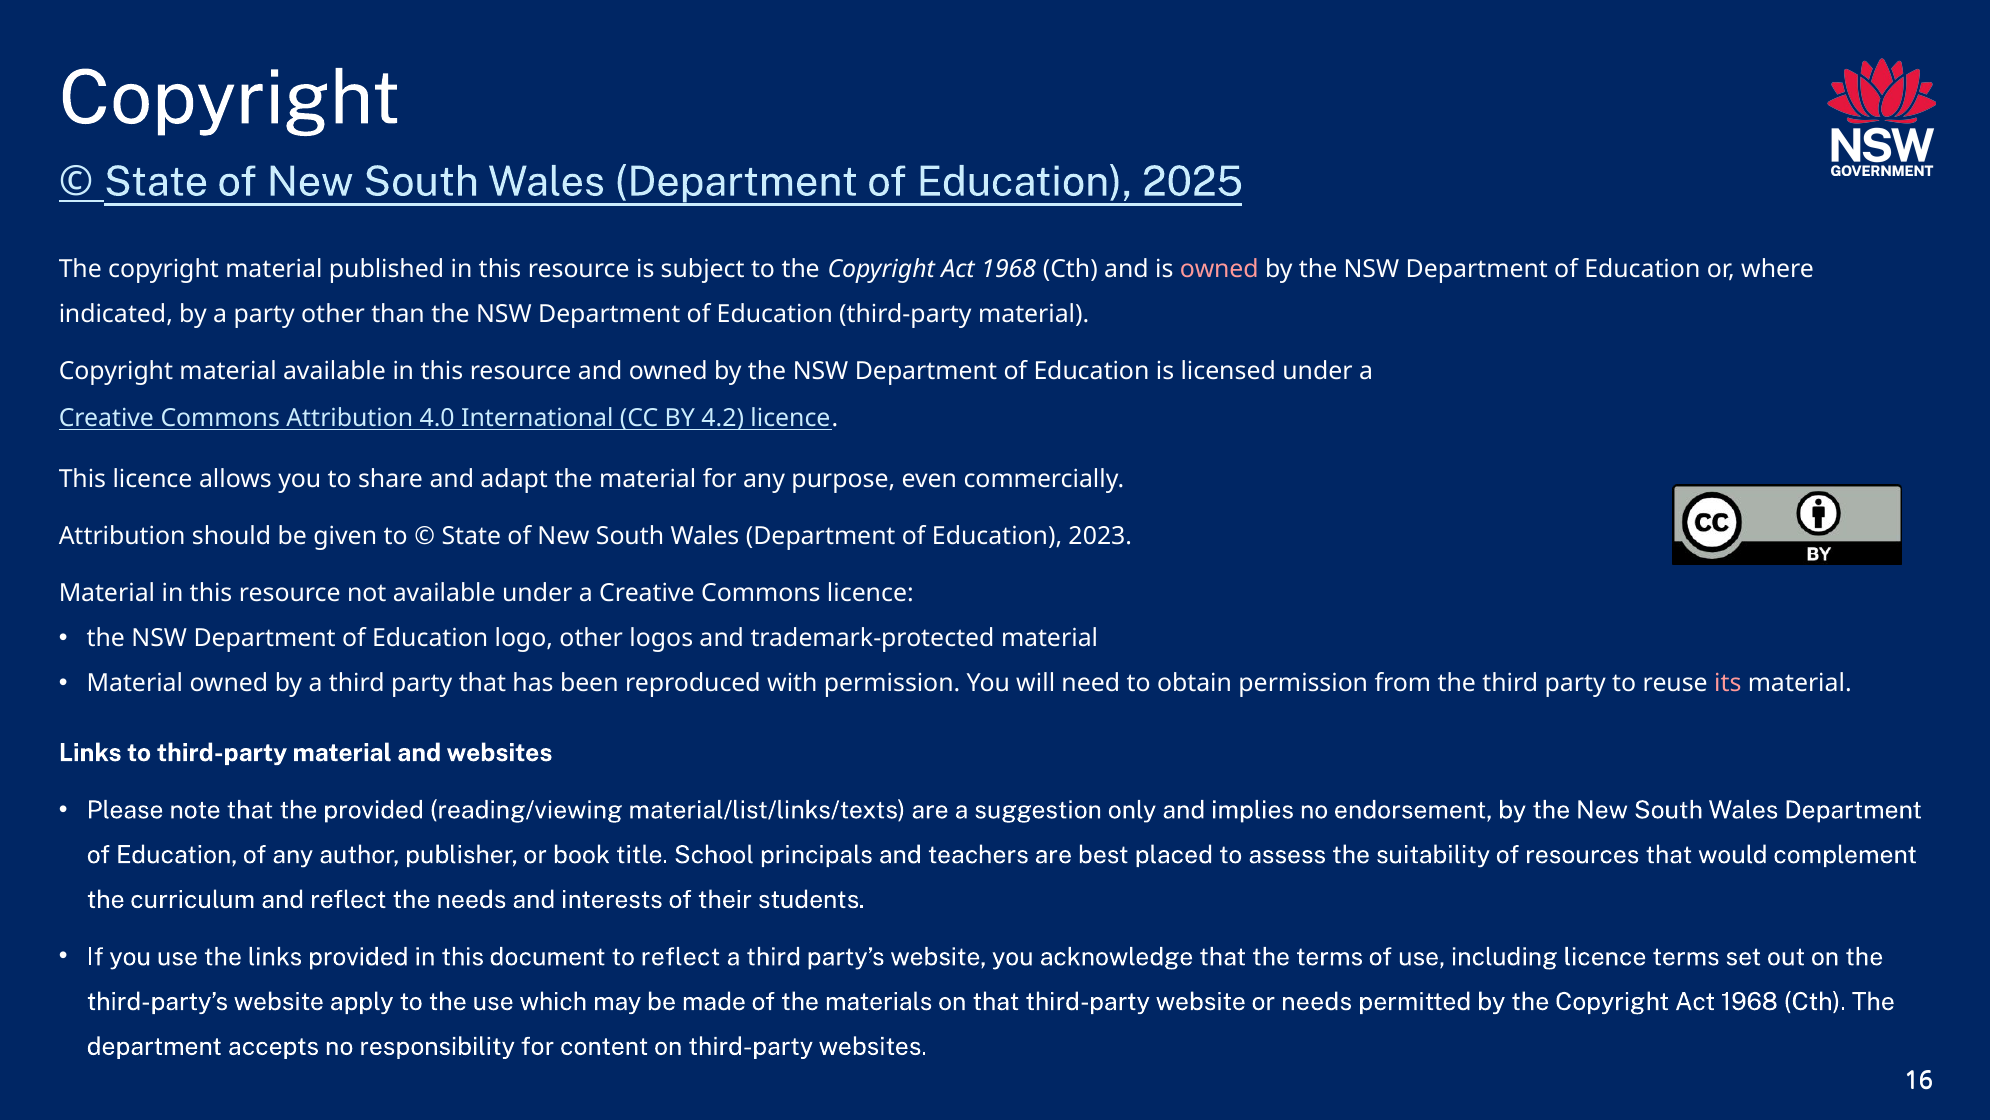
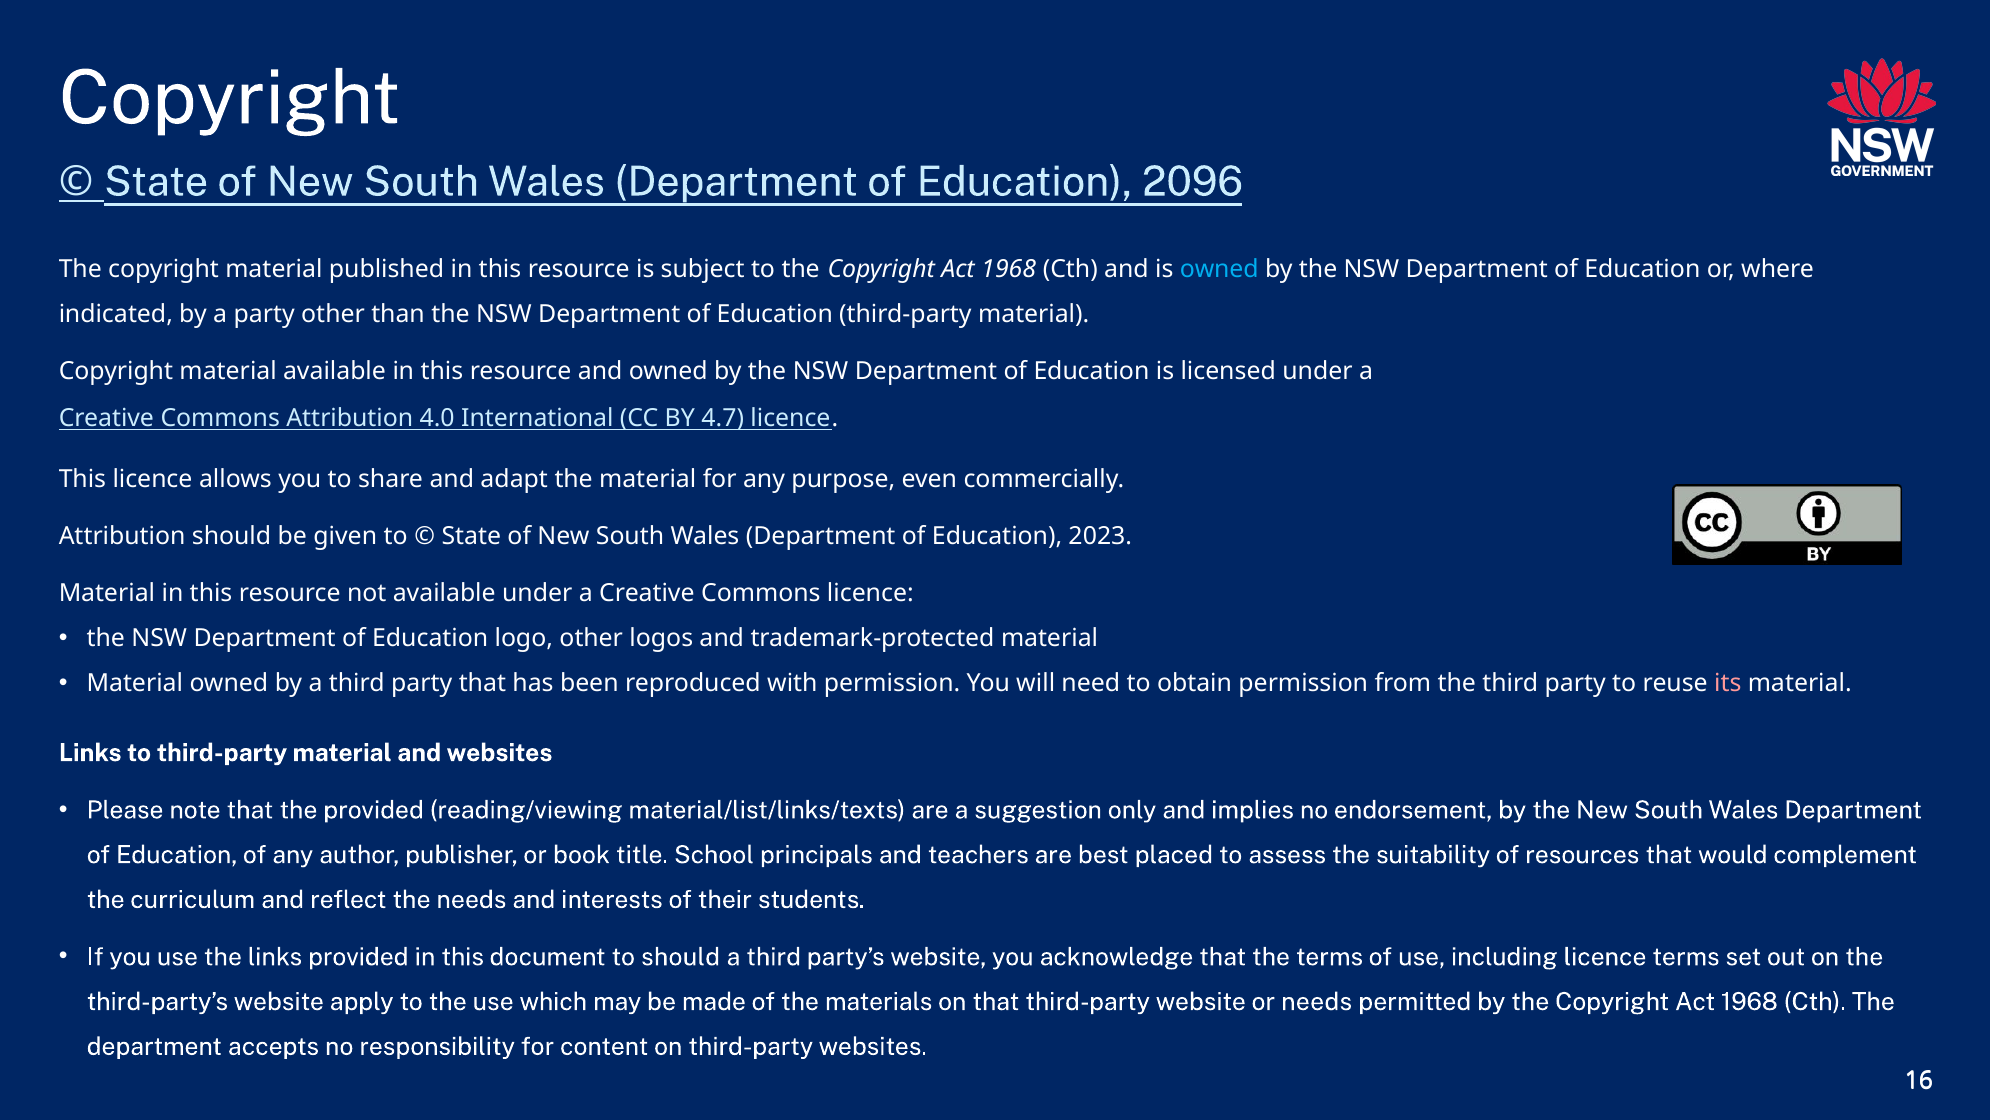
2025: 2025 -> 2096 (1193, 182)
owned colour: pink -> light blue (1219, 269)
4.2: 4.2 -> 4.7 (723, 418)
to reflect: reflect -> should (681, 957)
